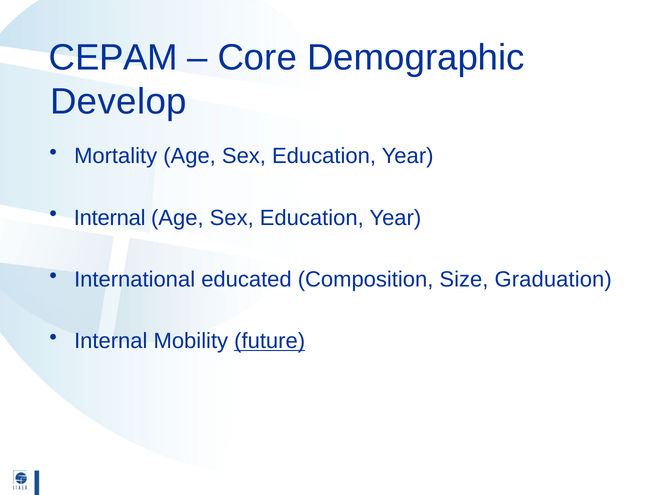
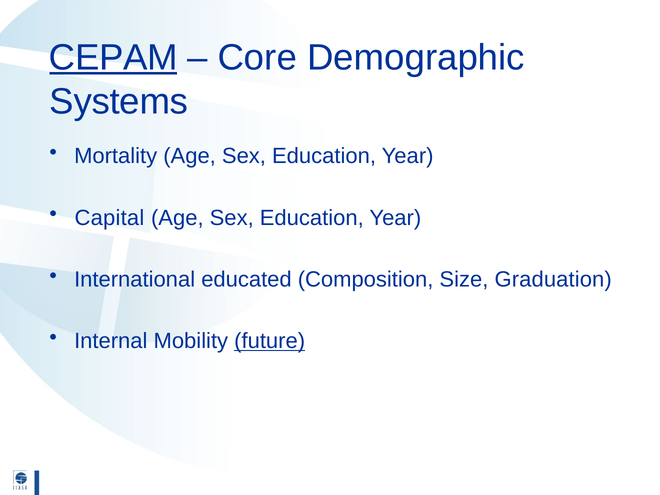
CEPAM underline: none -> present (113, 57)
Develop: Develop -> Systems (119, 101)
Internal: Internal -> Capital (109, 218)
